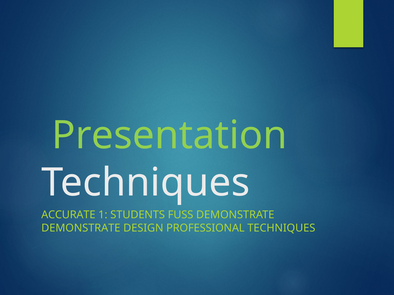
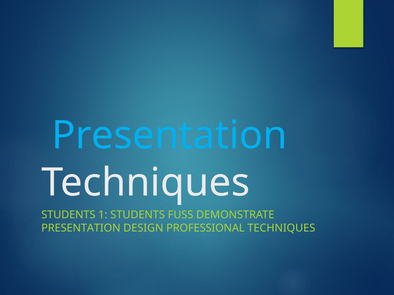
Presentation colour: light green -> light blue (169, 136)
ACCURATE: ACCURATE -> STUDENTS (68, 215)
DEMONSTRATE: DEMONSTRATE -> PRESENTATION (81, 228)
